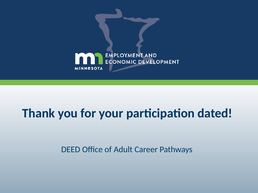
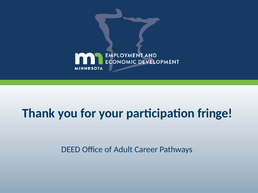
dated: dated -> fringe (215, 114)
